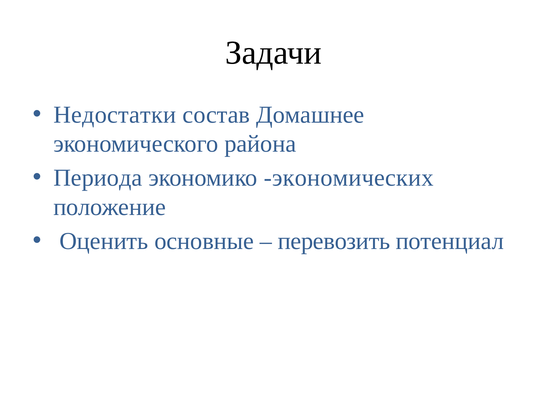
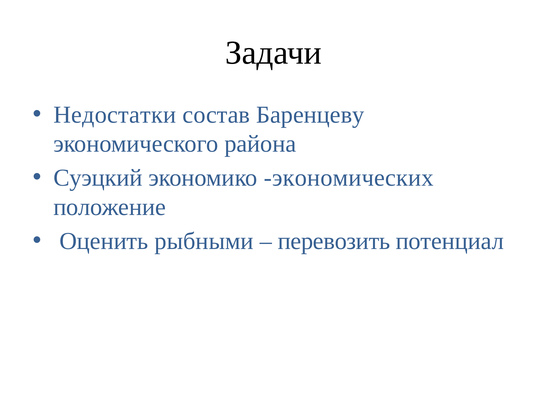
Домашнее: Домашнее -> Баренцеву (310, 115)
Периода: Периода -> Суэцкий (98, 178)
основные: основные -> рыбными (204, 241)
